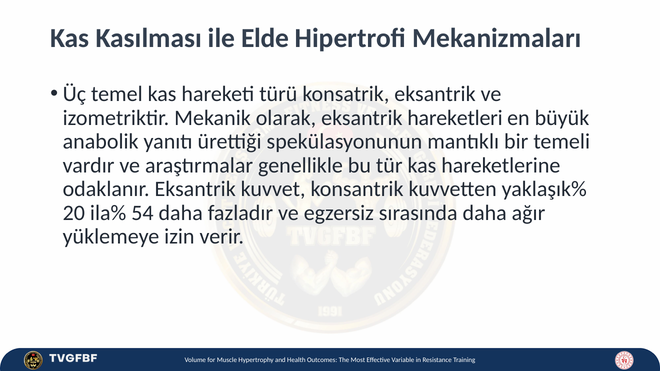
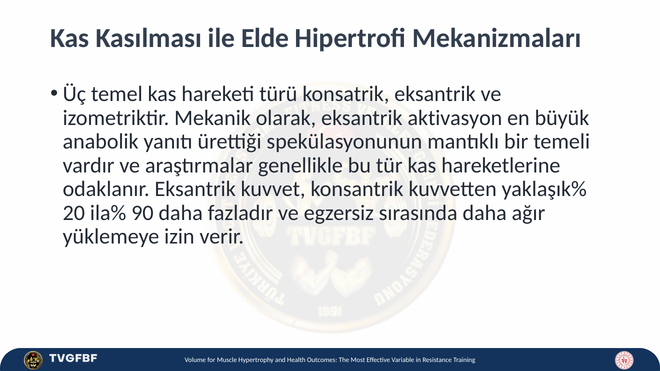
hareketleri: hareketleri -> aktivasyon (455, 118)
54: 54 -> 90 (142, 213)
